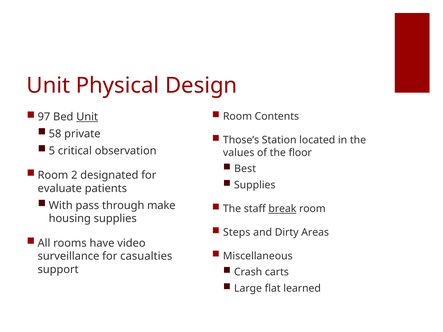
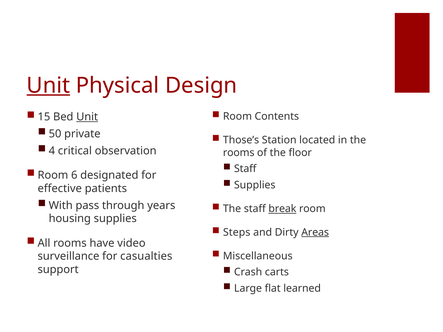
Unit underline: none -> present (48, 86)
97: 97 -> 15 (44, 117)
58: 58 -> 50 (55, 134)
5: 5 -> 4 (52, 151)
values: values -> rooms (239, 153)
Best: Best -> Staff (245, 169)
2: 2 -> 6 (74, 175)
evaluate: evaluate -> effective (60, 189)
make: make -> years (161, 206)
Areas underline: none -> present (315, 232)
